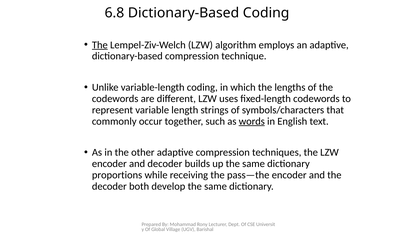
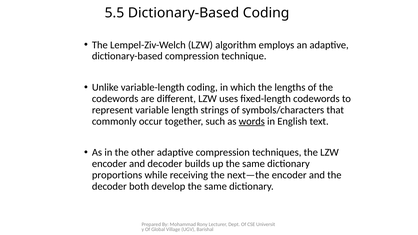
6.8: 6.8 -> 5.5 (114, 13)
The underline: present -> none (100, 45)
pass—the: pass—the -> next—the (248, 175)
